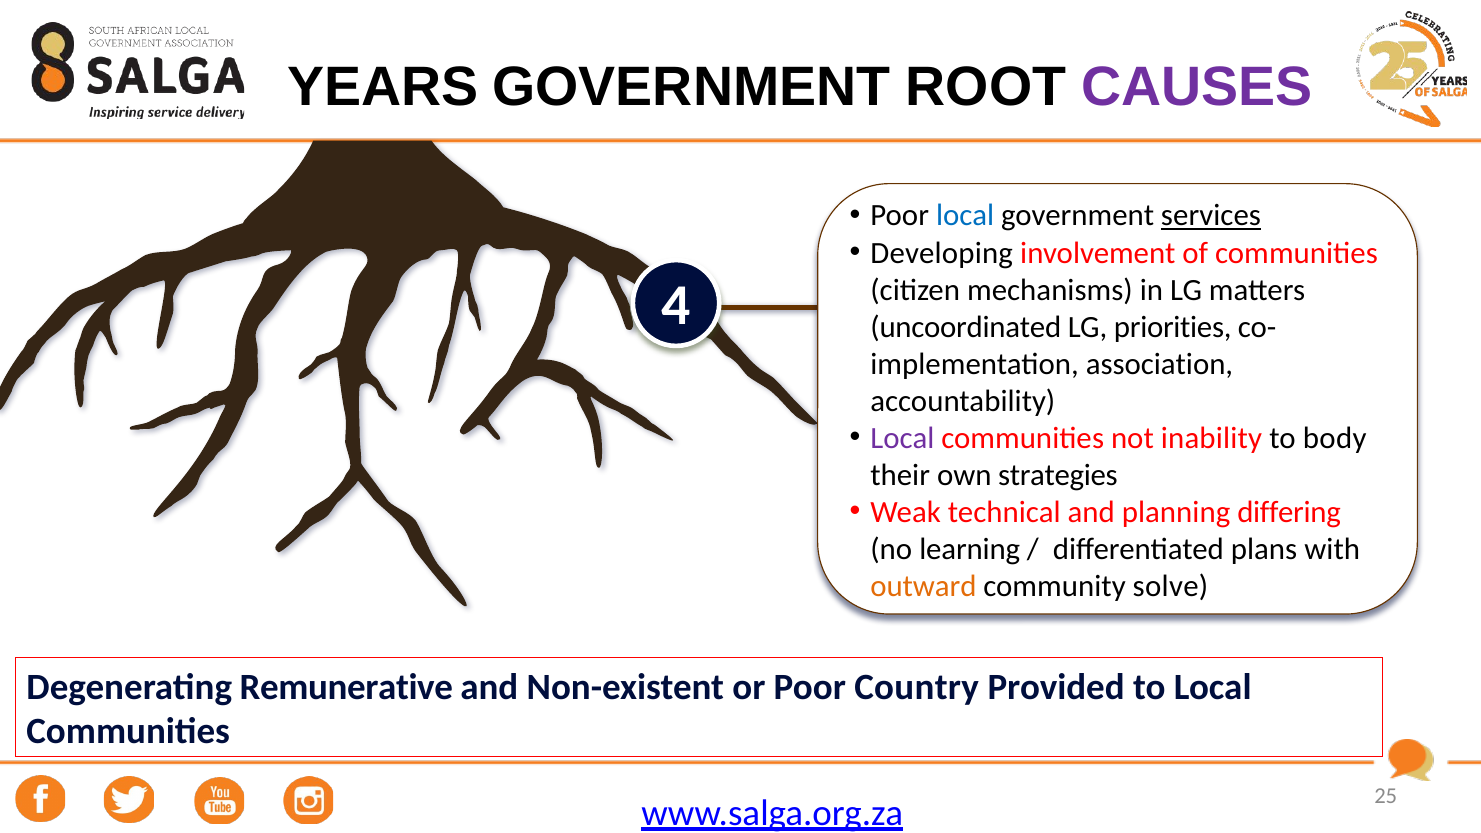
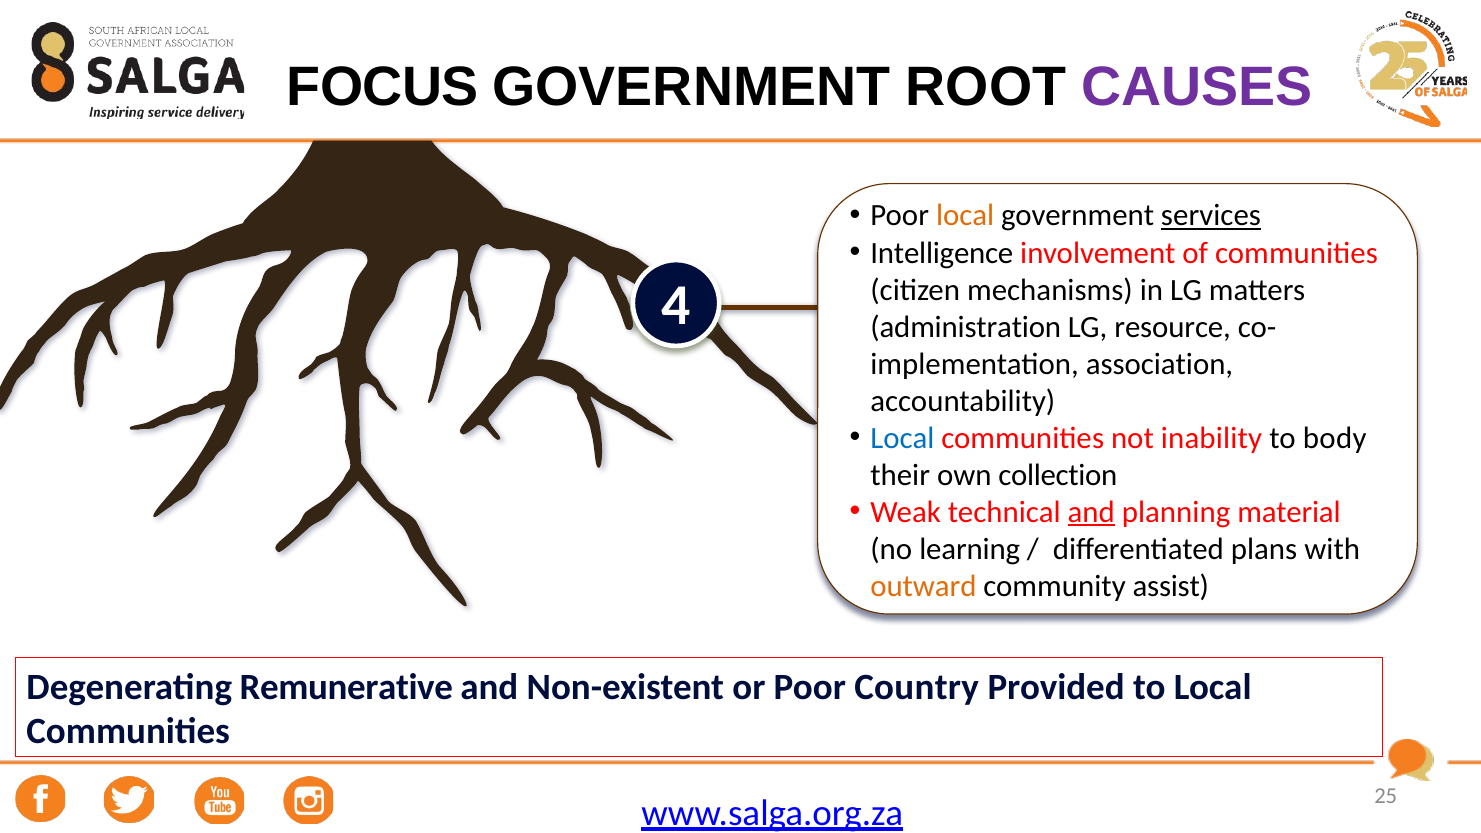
YEARS: YEARS -> FOCUS (383, 87)
local colour: blue -> orange (965, 216)
Developing: Developing -> Intelligence (942, 253)
uncoordinated: uncoordinated -> administration (966, 327)
priorities: priorities -> resource (1173, 327)
Local colour: purple -> blue (902, 438)
strategies: strategies -> collection (1058, 475)
and underline: none -> present (1091, 512)
differing: differing -> material (1289, 512)
solve: solve -> assist (1171, 586)
